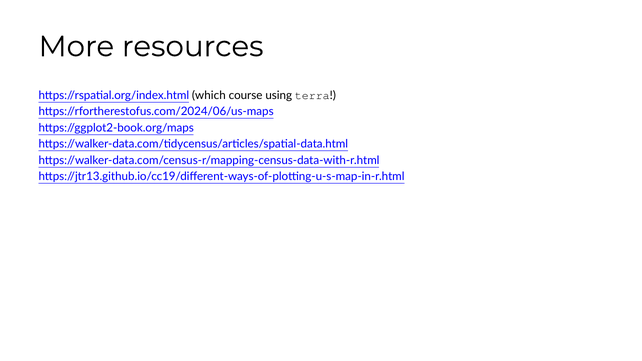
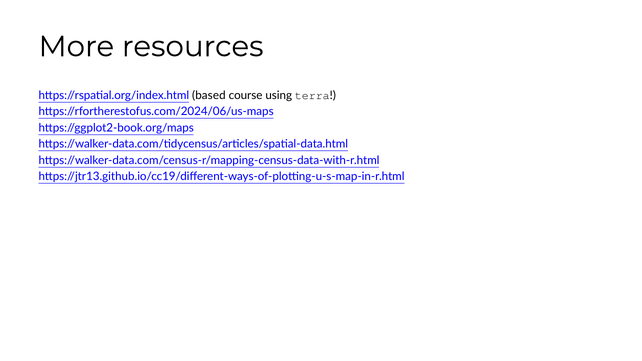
which: which -> based (209, 95)
